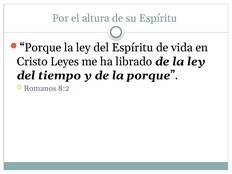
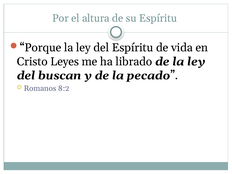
tiempo: tiempo -> buscan (60, 75)
la porque: porque -> pecado (148, 75)
